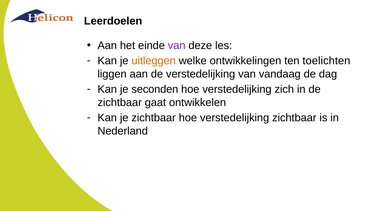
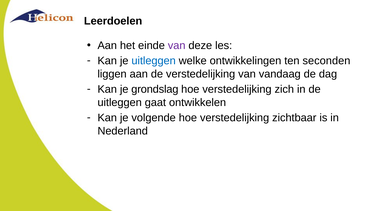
uitleggen colour: orange -> blue (154, 61)
toelichten: toelichten -> seconden (326, 61)
seconden: seconden -> grondslag (155, 89)
zichtbaar: zichtbaar -> uitleggen (120, 102)
je zichtbaar: zichtbaar -> volgende (154, 118)
